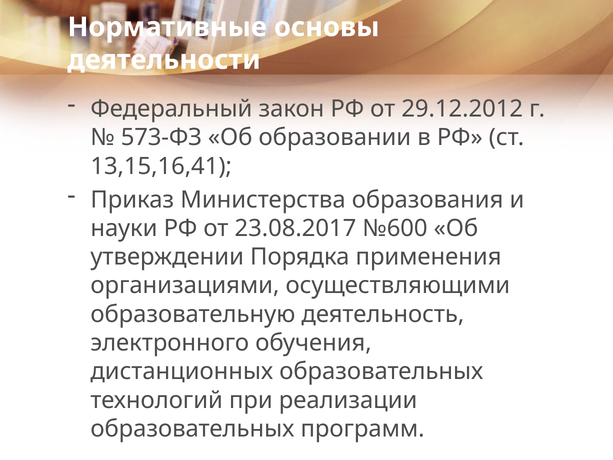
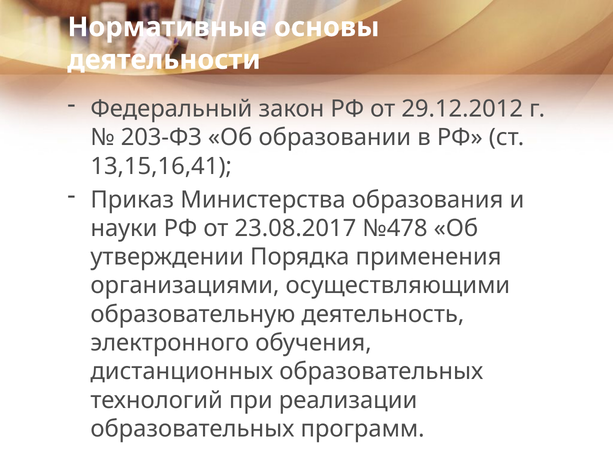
573-ФЗ: 573-ФЗ -> 203-ФЗ (161, 138)
№600: №600 -> №478 (395, 228)
